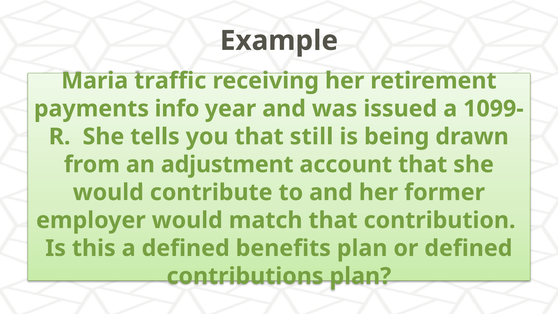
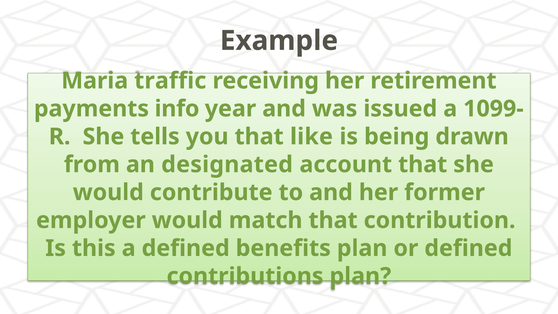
still: still -> like (311, 137)
adjustment: adjustment -> designated (227, 164)
